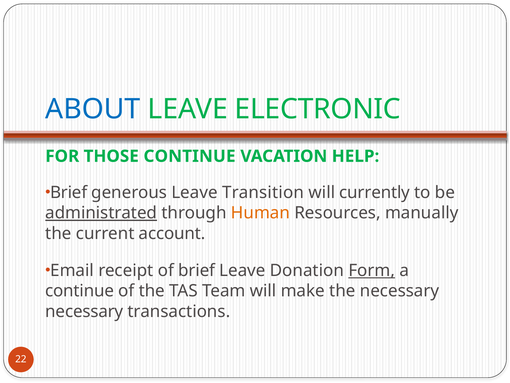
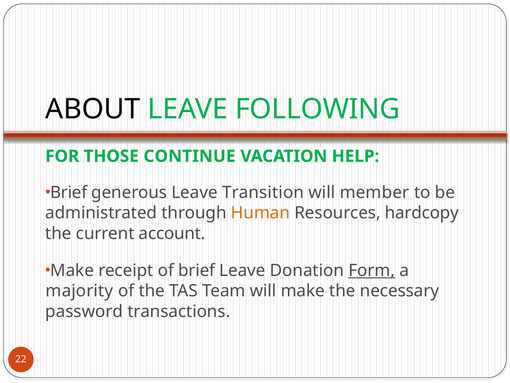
ABOUT colour: blue -> black (93, 109)
ELECTRONIC: ELECTRONIC -> FOLLOWING (318, 109)
currently: currently -> member (374, 192)
administrated underline: present -> none (101, 213)
manually: manually -> hardcopy (422, 213)
Email: Email -> Make (72, 270)
continue: continue -> majority (79, 291)
necessary: necessary -> password (84, 311)
